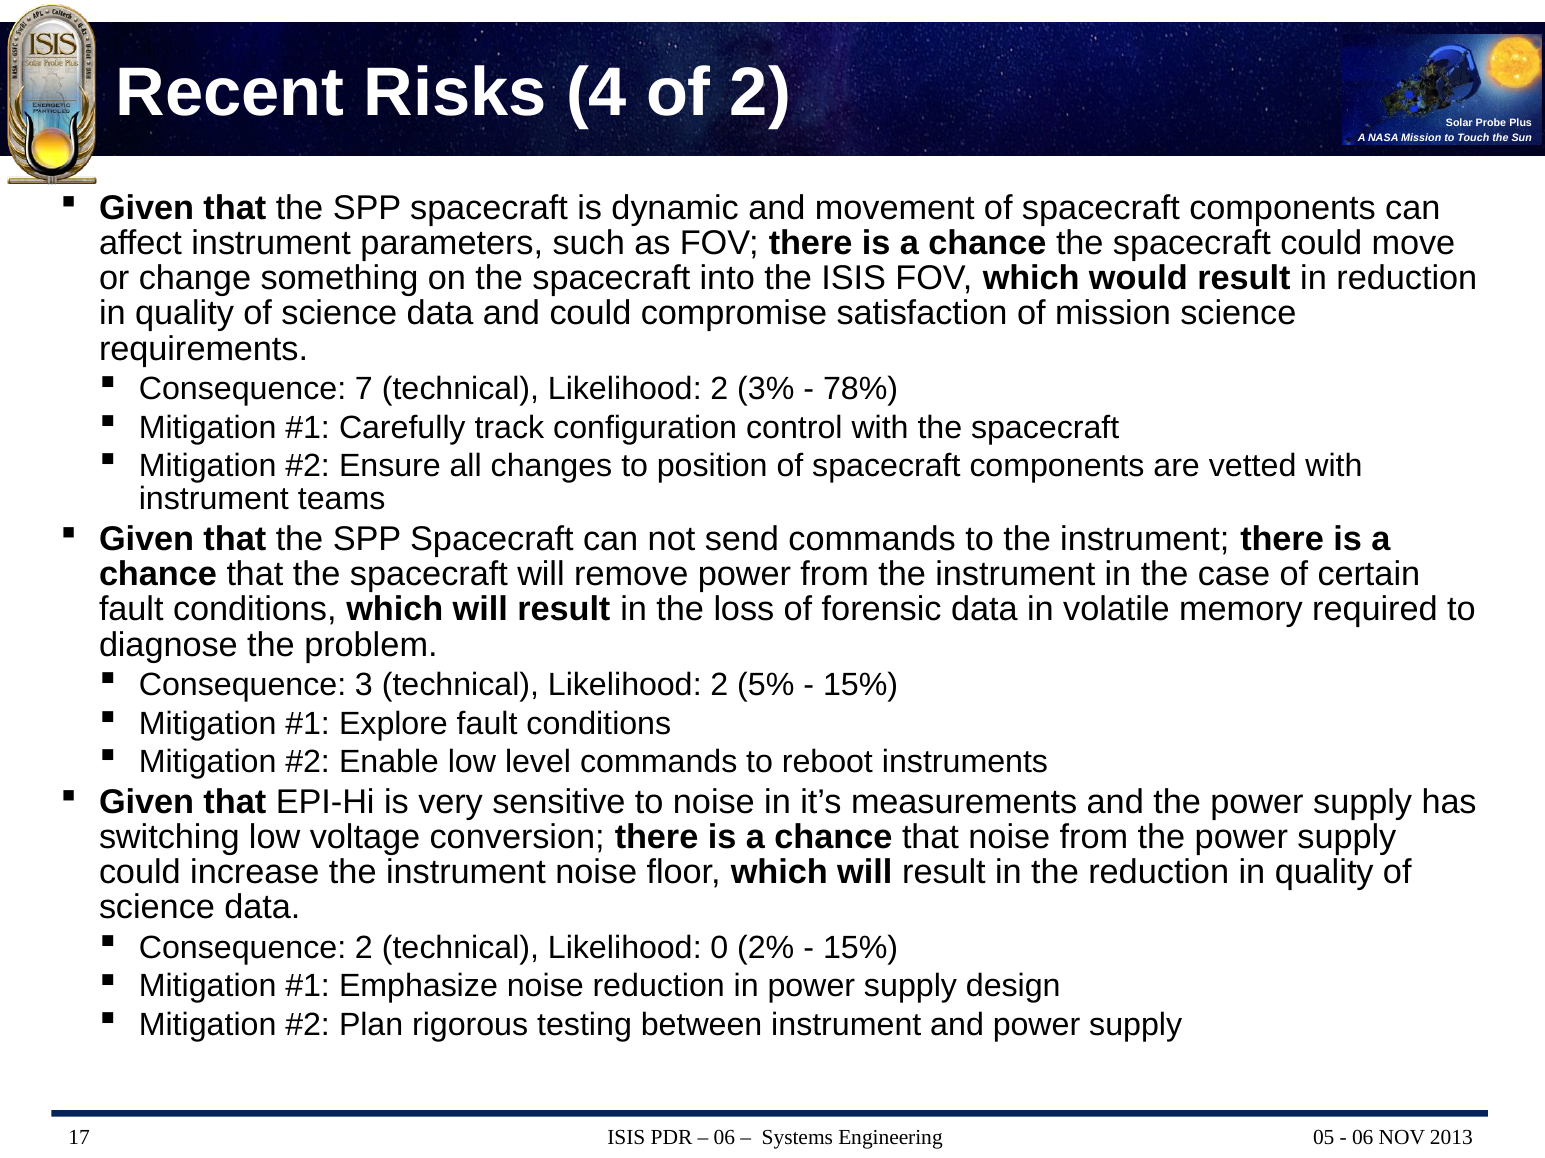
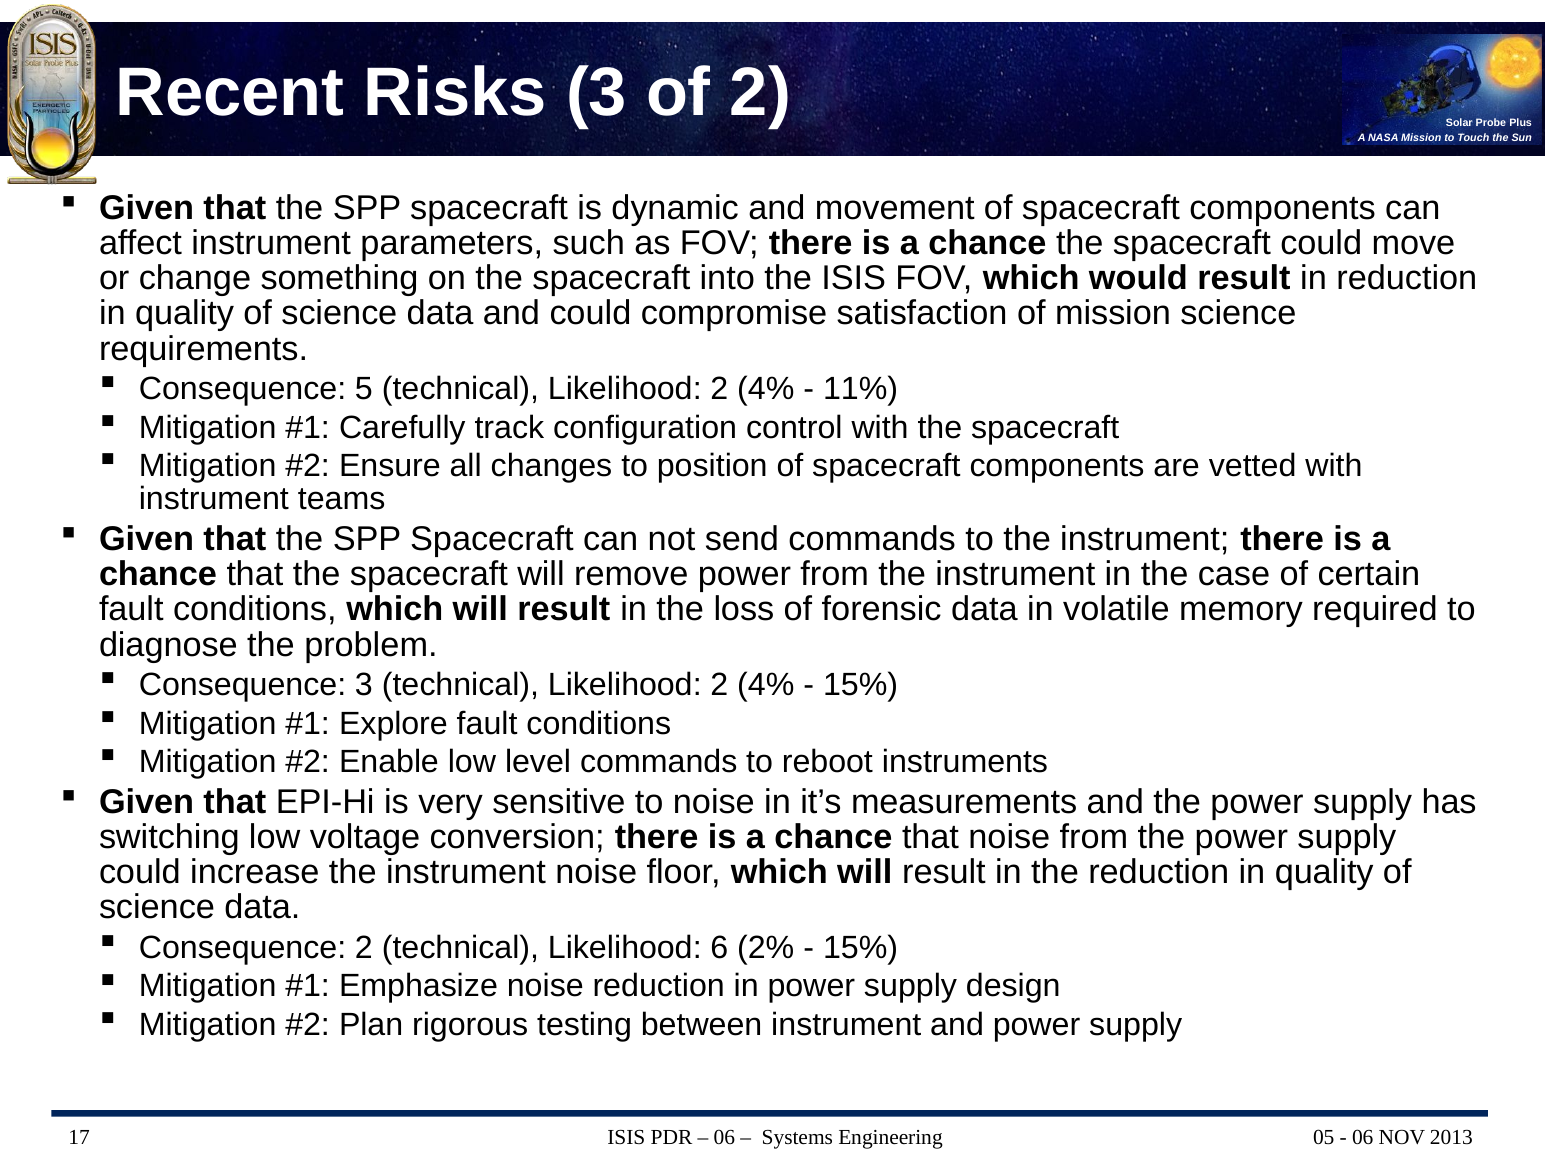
Risks 4: 4 -> 3 (597, 93)
7: 7 -> 5 (364, 389)
3%: 3% -> 4% (766, 389)
78%: 78% -> 11% (861, 389)
5%: 5% -> 4% (766, 685)
0: 0 -> 6 (719, 948)
